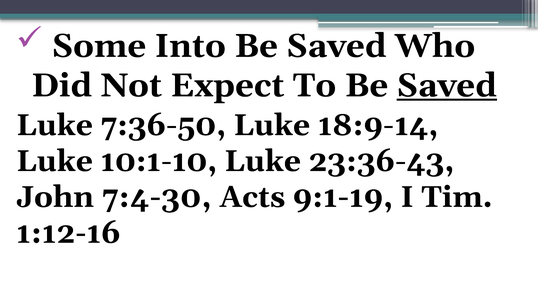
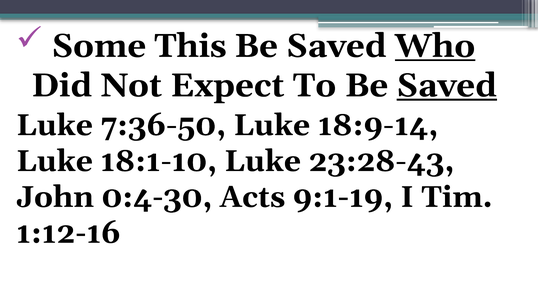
Into: Into -> This (190, 46)
Who underline: none -> present (435, 46)
10:1-10: 10:1-10 -> 18:1-10 (159, 161)
23:36-43: 23:36-43 -> 23:28-43 (381, 161)
7:4-30: 7:4-30 -> 0:4-30 (157, 197)
